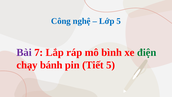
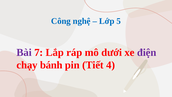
bình: bình -> dưới (112, 52)
điện colour: green -> purple (147, 52)
Tiết 5: 5 -> 4 (111, 65)
